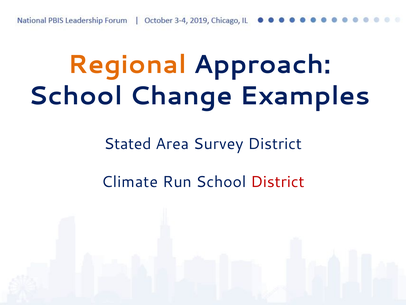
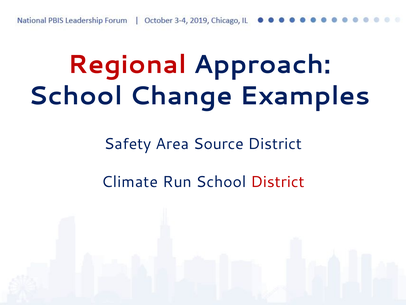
Regional colour: orange -> red (127, 65)
Stated: Stated -> Safety (128, 144)
Survey: Survey -> Source (218, 144)
